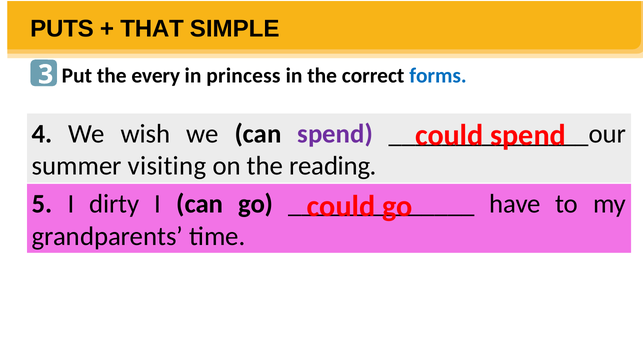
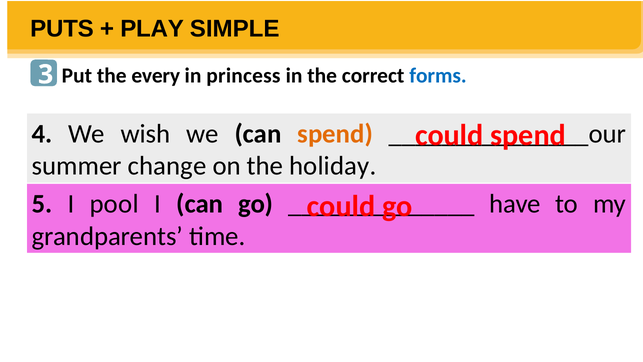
THAT: THAT -> PLAY (152, 29)
spend colour: purple -> orange (335, 134)
visiting: visiting -> change (167, 166)
reading: reading -> holiday (333, 166)
dirty: dirty -> pool (114, 204)
